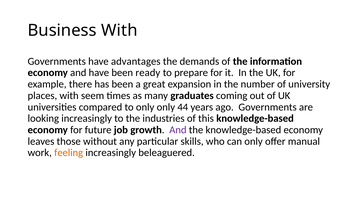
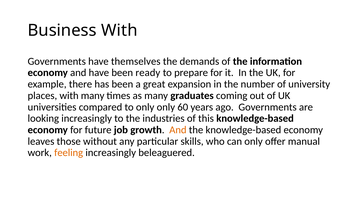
advantages: advantages -> themselves (136, 61)
with seem: seem -> many (93, 96)
44: 44 -> 60 (183, 107)
And colour: purple -> orange (178, 130)
